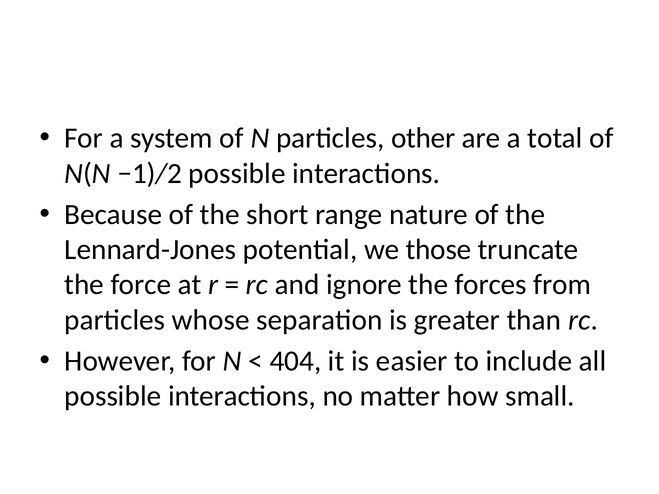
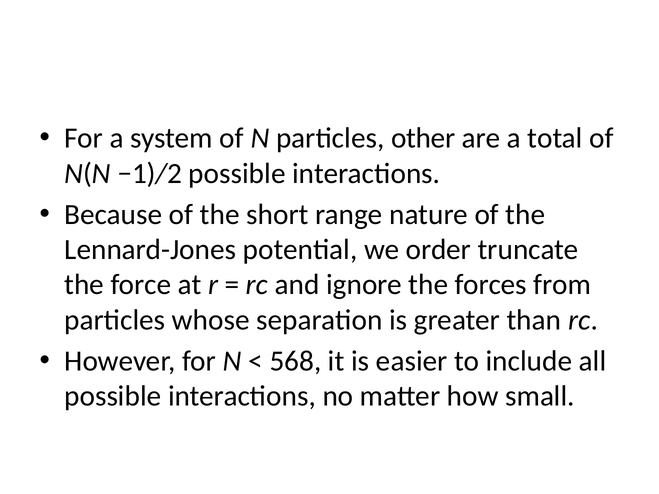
those: those -> order (438, 250)
404: 404 -> 568 (295, 361)
